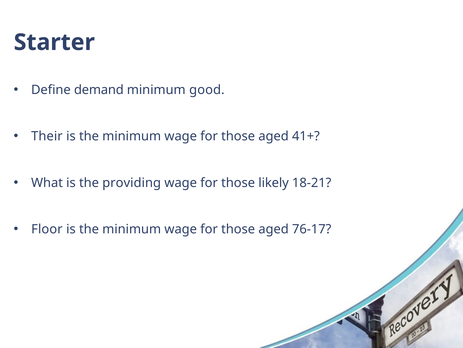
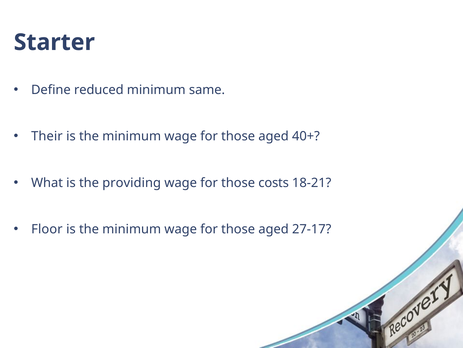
demand: demand -> reduced (99, 90)
good: good -> same (207, 90)
41+: 41+ -> 40+ (306, 136)
likely: likely -> costs (274, 182)
76-17: 76-17 -> 27-17 (312, 229)
